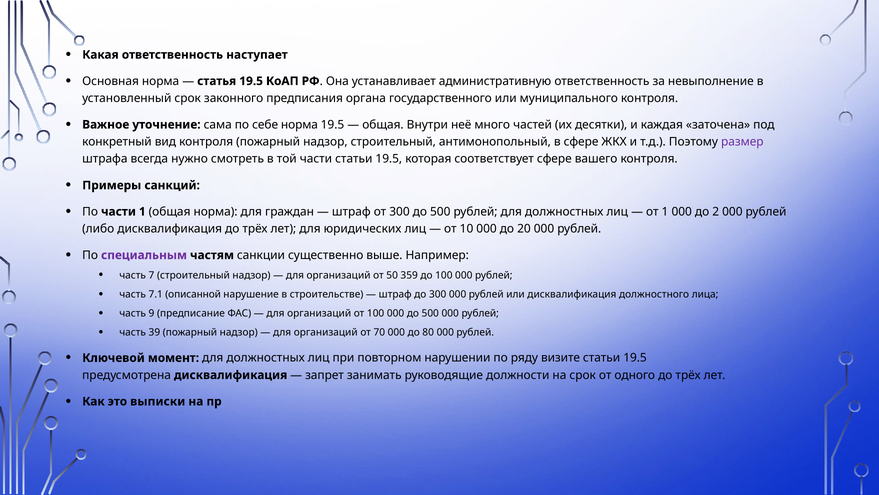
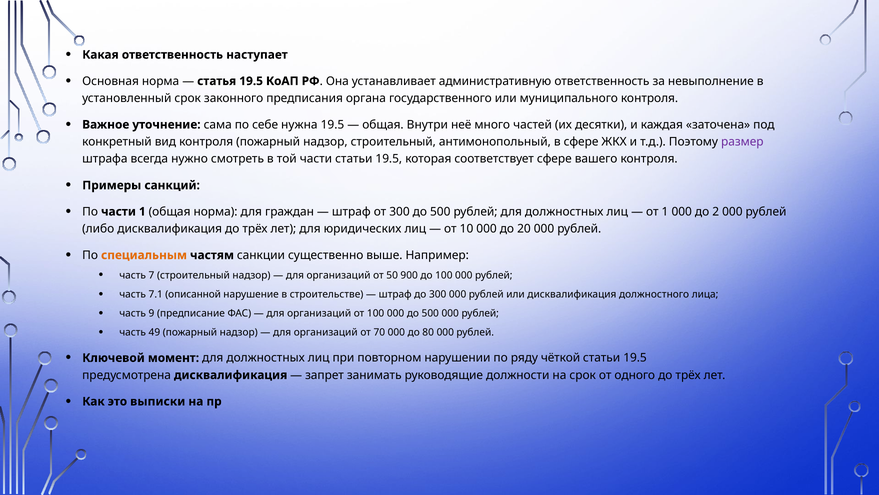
себе норма: норма -> нужна (299, 124)
специальным colour: purple -> orange (144, 255)
359: 359 -> 900 (409, 275)
39: 39 -> 49 (154, 332)
визите: визите -> чёткой (561, 358)
